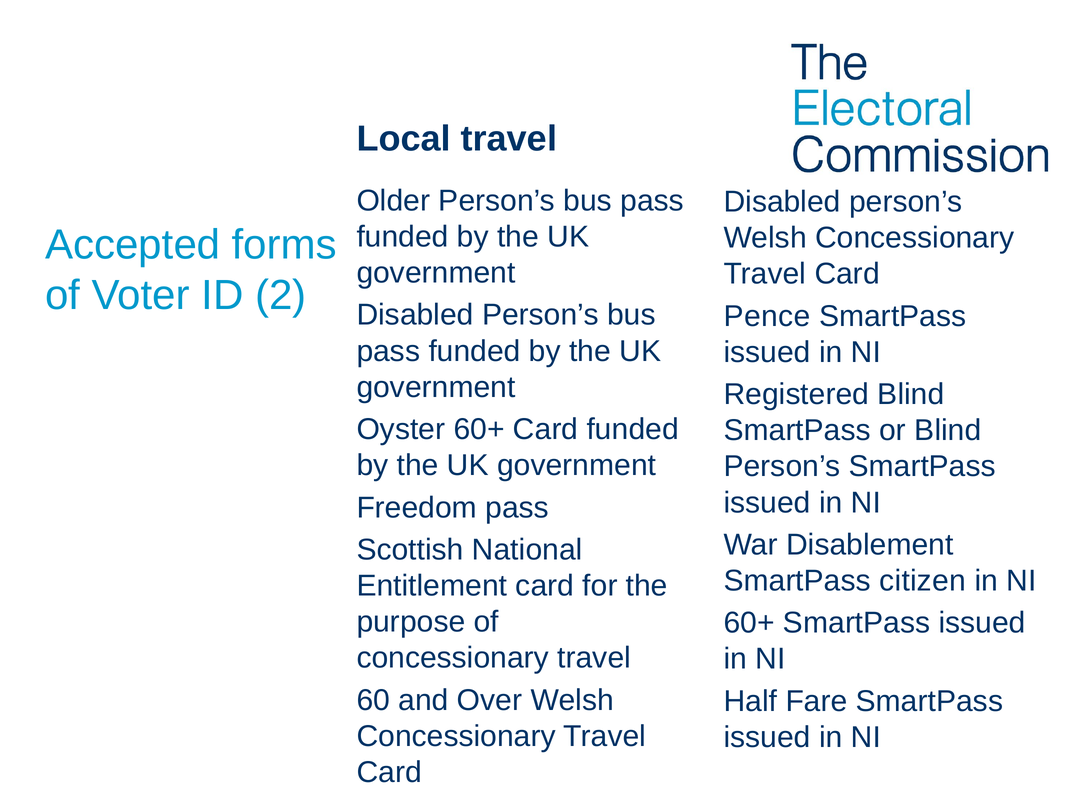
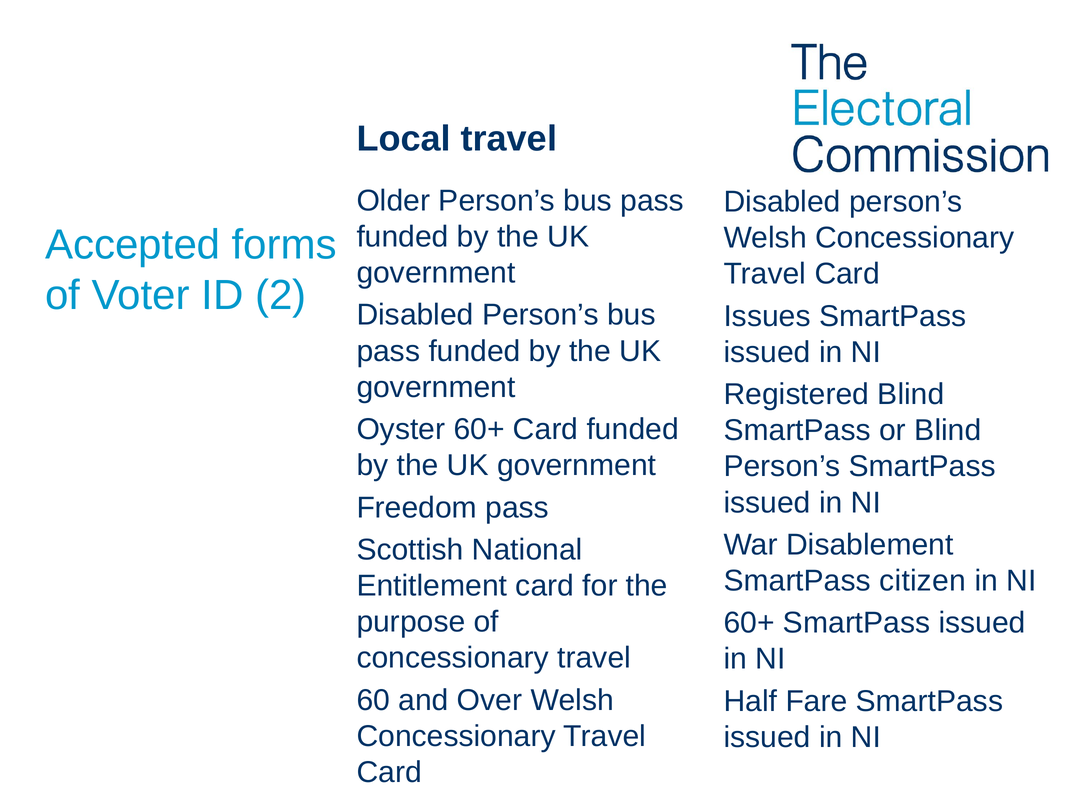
Pence: Pence -> Issues (767, 316)
